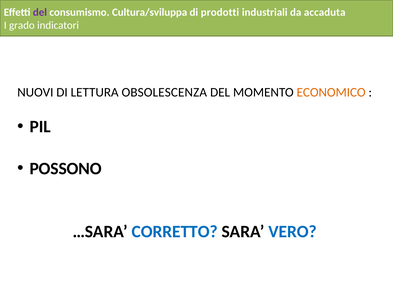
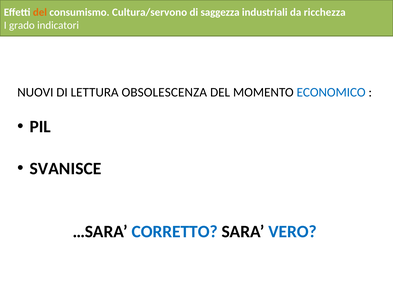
del colour: purple -> orange (40, 12)
Cultura/sviluppa: Cultura/sviluppa -> Cultura/servono (150, 12)
prodotti: prodotti -> saggezza (220, 12)
accaduta: accaduta -> ricchezza (325, 12)
ECONOMICO colour: orange -> blue (331, 92)
POSSONO: POSSONO -> SVANISCE (66, 168)
